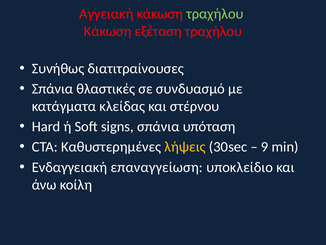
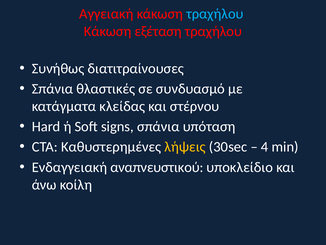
τραχήλου colour: light green -> light blue (215, 14)
9: 9 -> 4 (265, 147)
επαναγγείωση: επαναγγείωση -> αναπνευστικού (157, 167)
